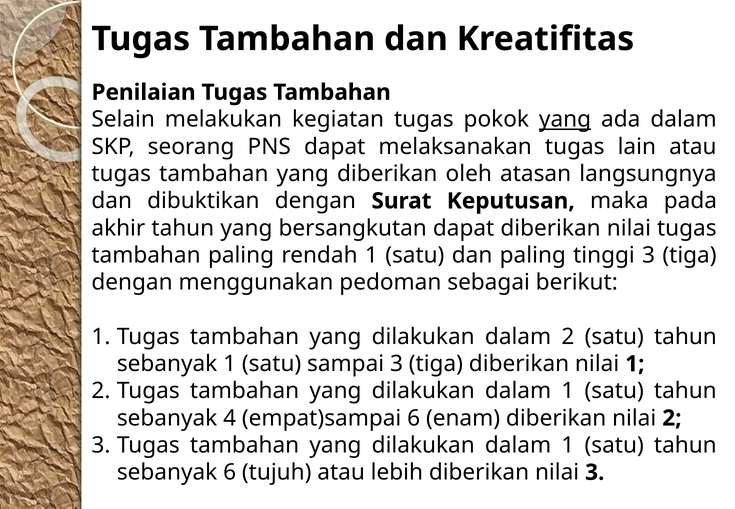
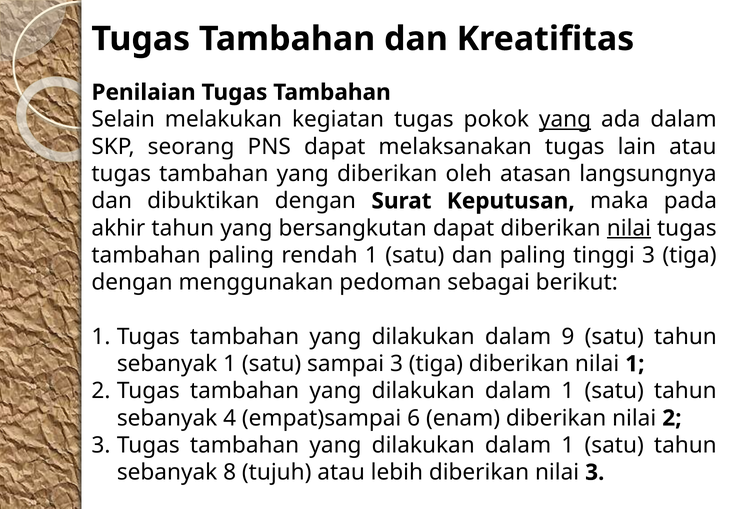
nilai underline: none -> present (629, 228)
dalam 2: 2 -> 9 (568, 337)
sebanyak 6: 6 -> 8 (230, 472)
